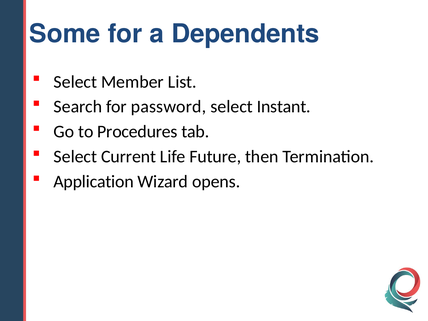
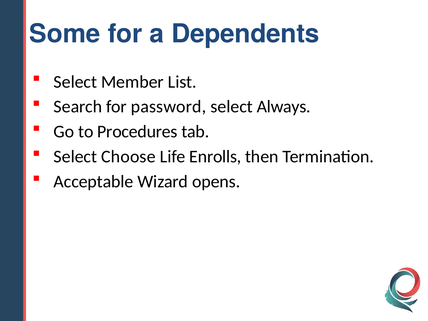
Instant: Instant -> Always (284, 107)
Current: Current -> Choose (128, 157)
Future: Future -> Enrolls (215, 157)
Application: Application -> Acceptable (94, 182)
